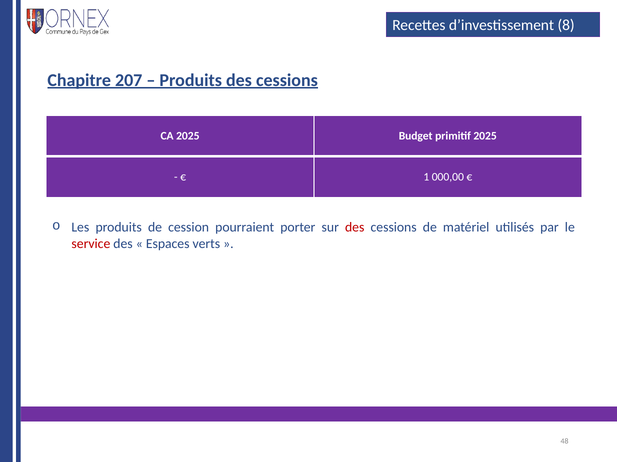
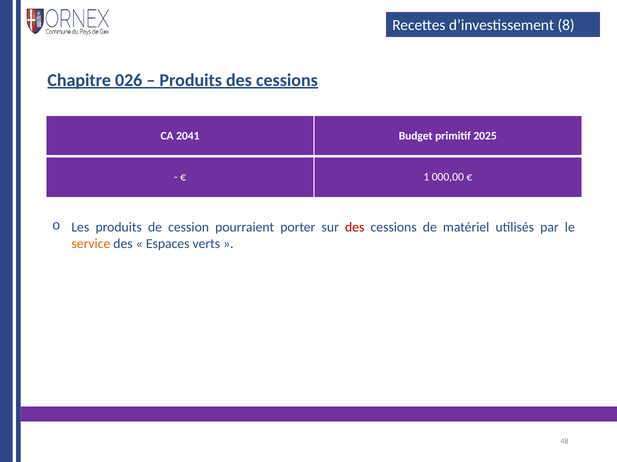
207: 207 -> 026 (129, 80)
CA 2025: 2025 -> 2041 (188, 136)
service colour: red -> orange (91, 244)
